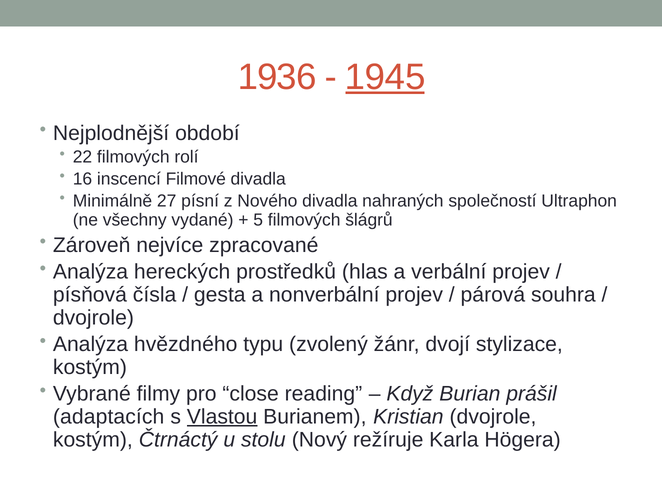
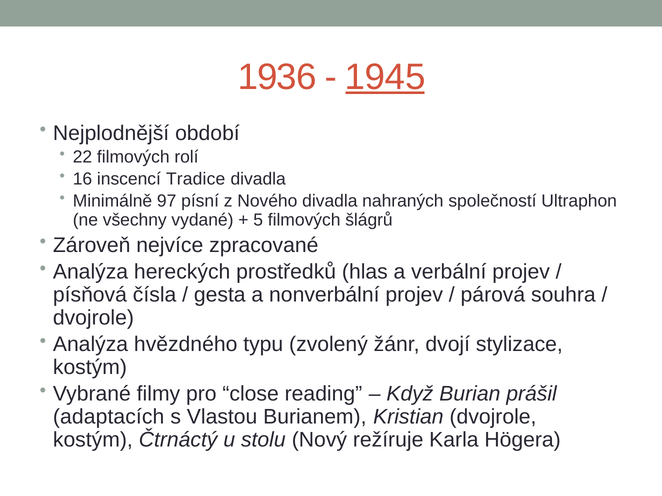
Filmové: Filmové -> Tradice (196, 179)
27: 27 -> 97 (167, 201)
Vlastou underline: present -> none (222, 417)
